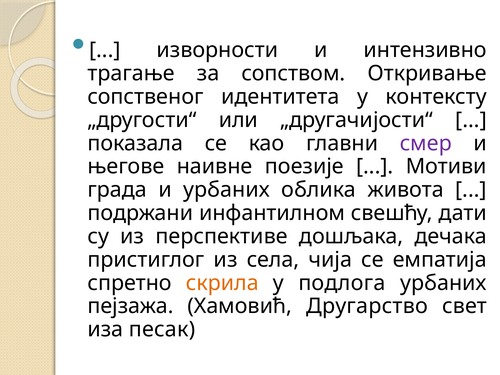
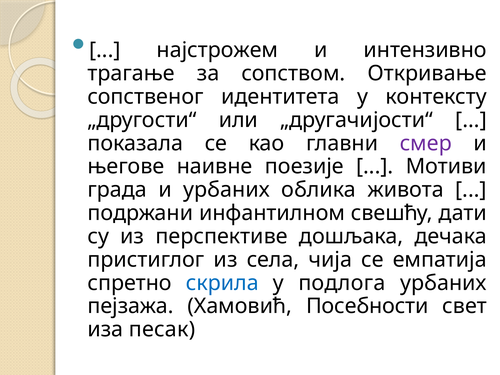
изворности: изворности -> најстрожем (217, 50)
скрила colour: orange -> blue (222, 283)
Другарство: Другарство -> Посебности (367, 306)
